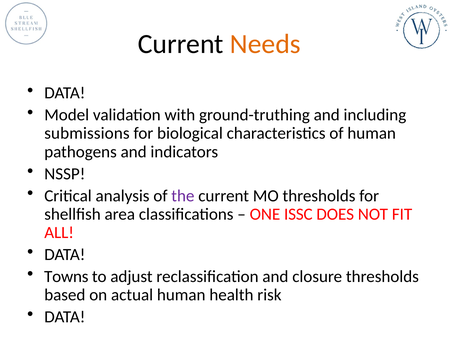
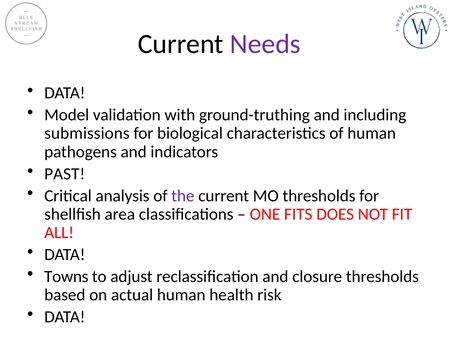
Needs colour: orange -> purple (265, 44)
NSSP: NSSP -> PAST (65, 174)
ISSC: ISSC -> FITS (298, 214)
